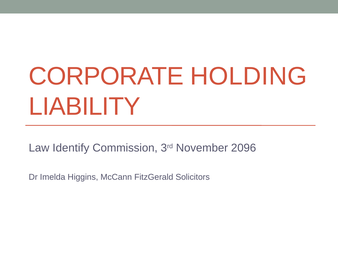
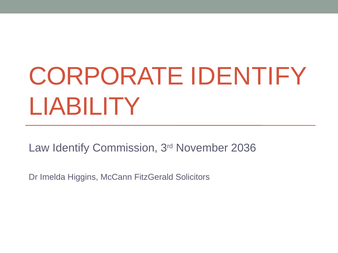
CORPORATE HOLDING: HOLDING -> IDENTIFY (249, 76)
2096: 2096 -> 2036 (244, 148)
